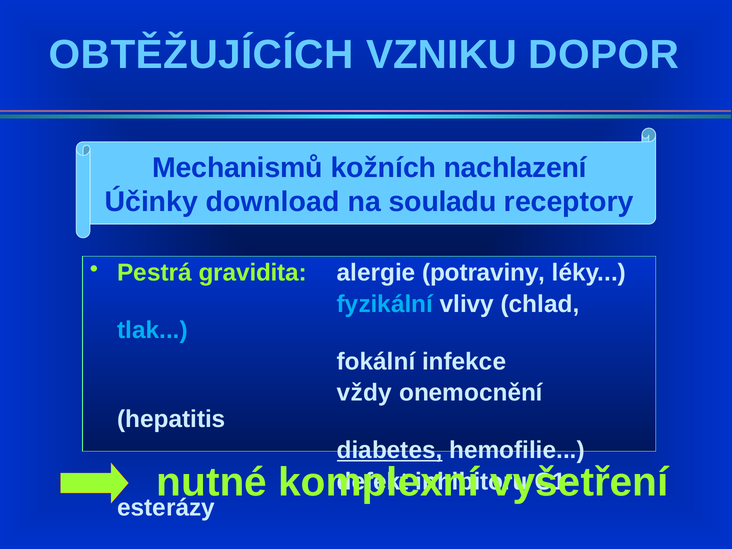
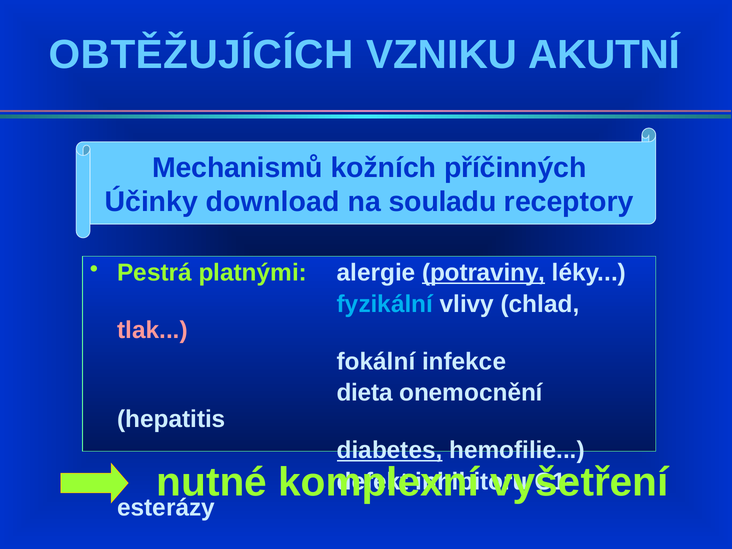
DOPOR: DOPOR -> AKUTNÍ (604, 55)
nachlazení: nachlazení -> příčinných (515, 168)
gravidita: gravidita -> platnými (253, 273)
potraviny underline: none -> present (484, 273)
tlak colour: light blue -> pink (152, 330)
vždy: vždy -> dieta (365, 393)
